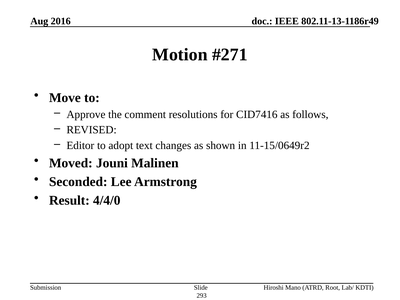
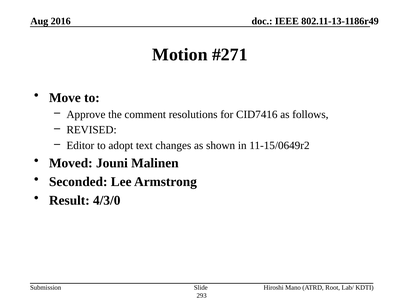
4/4/0: 4/4/0 -> 4/3/0 (107, 200)
